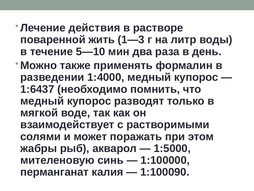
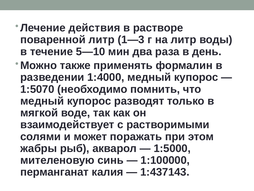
поваренной жить: жить -> литр (102, 40)
1:6437: 1:6437 -> 1:5070 (37, 89)
1:100090: 1:100090 -> 1:437143 (165, 172)
